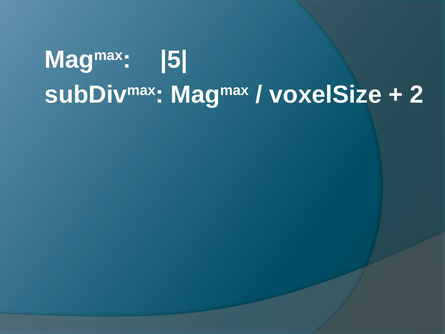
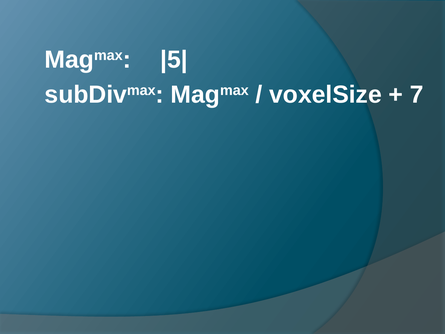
2: 2 -> 7 (417, 95)
